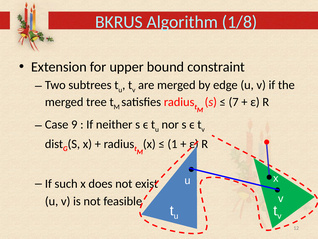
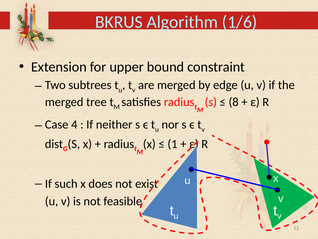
1/8: 1/8 -> 1/6 (240, 22)
7: 7 -> 8 (234, 102)
9: 9 -> 4 (74, 124)
